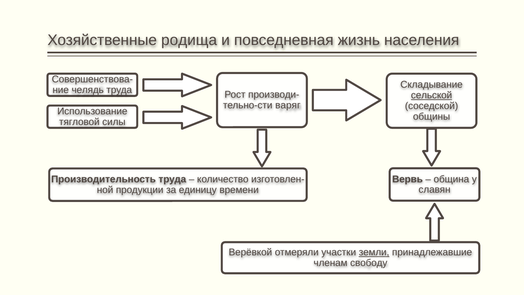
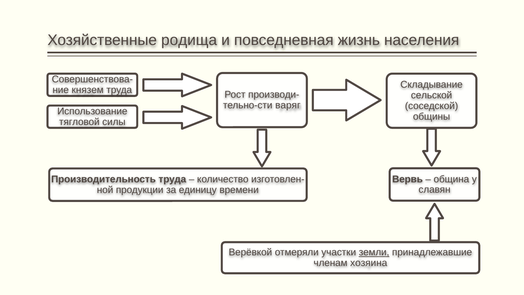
челядь: челядь -> князем (88, 90)
сельской underline: present -> none (432, 95)
свободу: свободу -> хозяина (369, 263)
